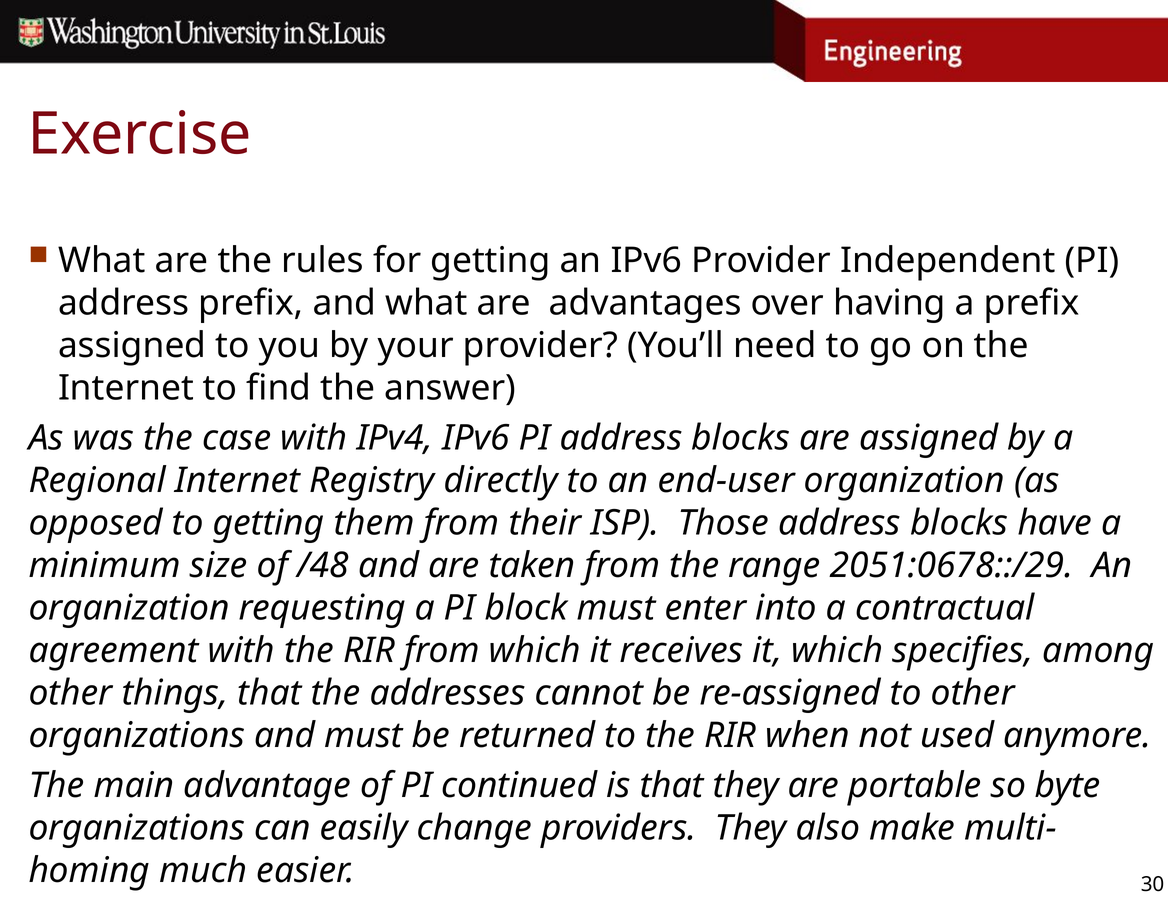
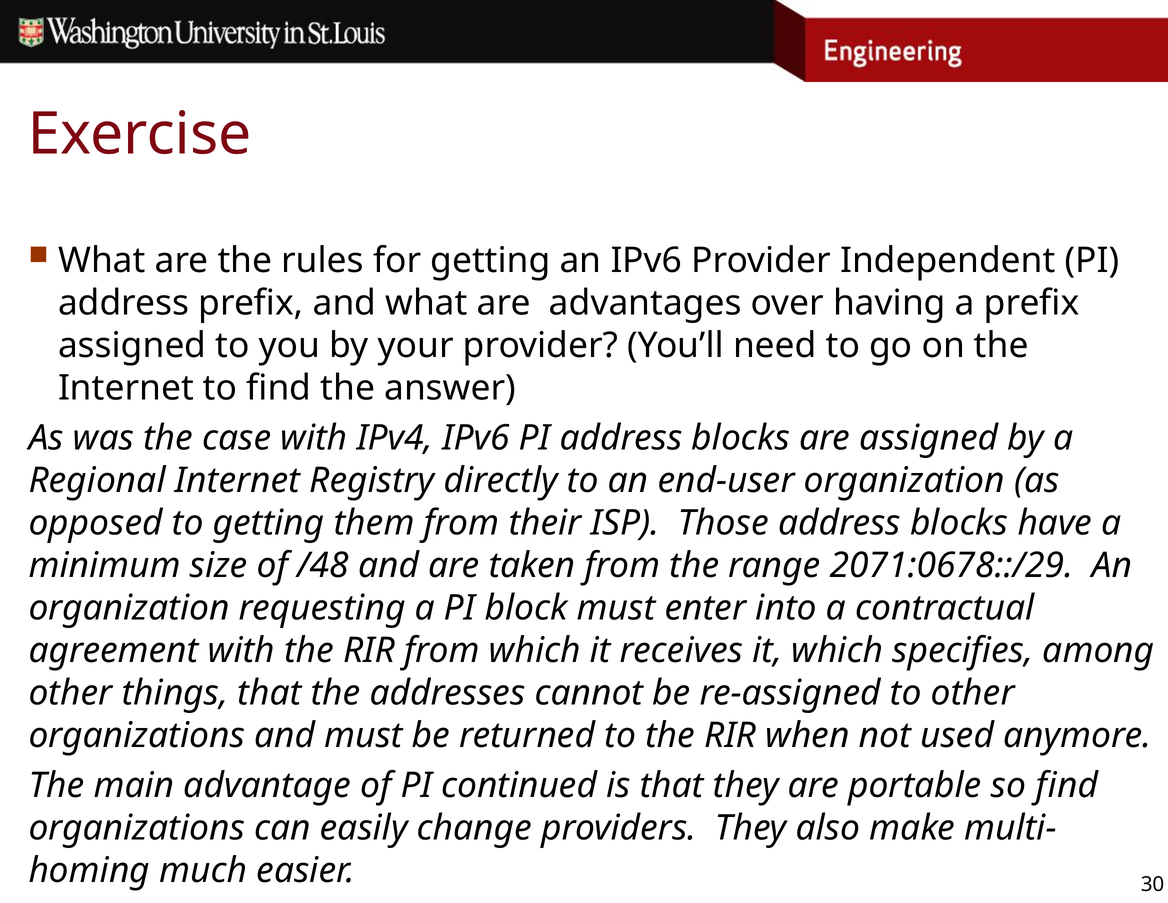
2051:0678::/29: 2051:0678::/29 -> 2071:0678::/29 (952, 565)
so byte: byte -> find (1067, 785)
